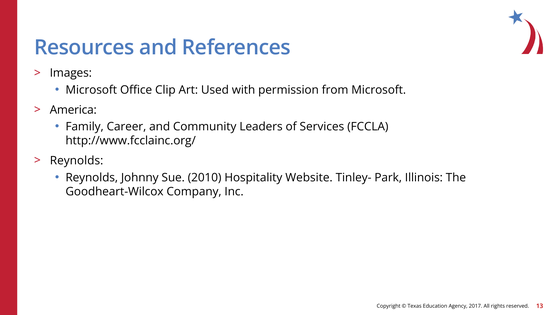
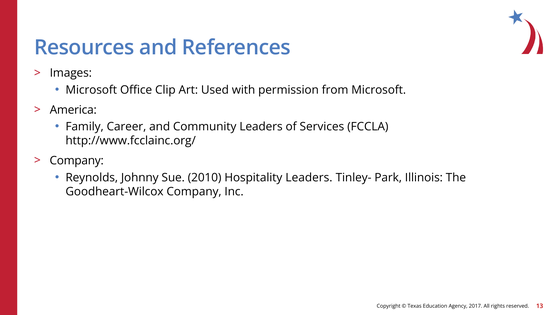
Reynolds: Reynolds -> Company (77, 161)
Hospitality Website: Website -> Leaders (309, 178)
